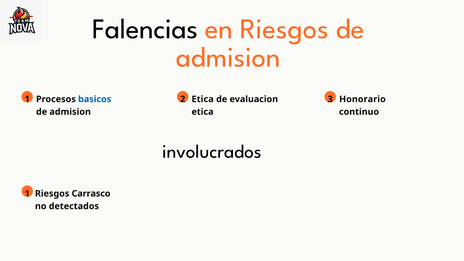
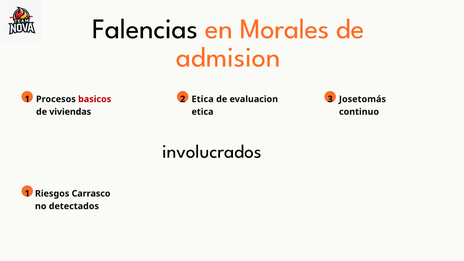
en Riesgos: Riesgos -> Morales (284, 29)
basicos colour: blue -> red (95, 99)
Honorario: Honorario -> Josetomás (362, 99)
admision: admision -> viviendas (70, 112)
